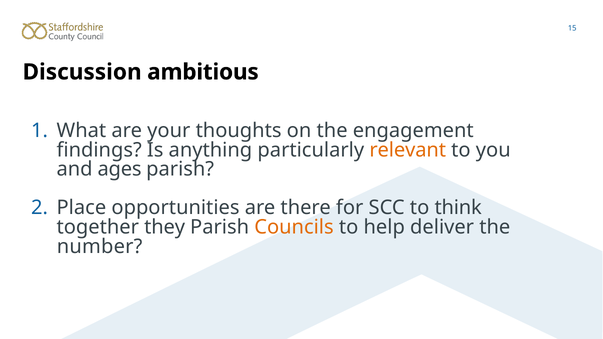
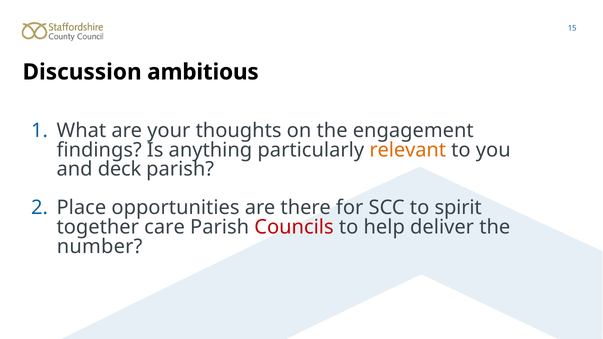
ages: ages -> deck (120, 169)
think: think -> spirit (458, 208)
they: they -> care (165, 227)
Councils colour: orange -> red (294, 227)
